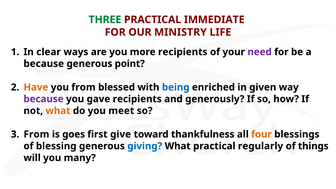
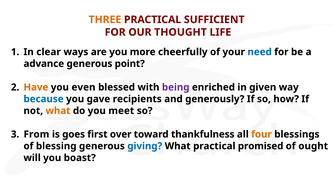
THREE colour: green -> orange (105, 20)
IMMEDIATE: IMMEDIATE -> SUFFICIENT (214, 20)
MINISTRY: MINISTRY -> THOUGHT (180, 32)
more recipients: recipients -> cheerfully (183, 52)
need colour: purple -> blue (260, 52)
because: because -> advance (44, 64)
you from: from -> even (83, 87)
being colour: blue -> purple (176, 87)
because colour: purple -> blue (44, 99)
give: give -> over (121, 134)
regularly: regularly -> promised (261, 146)
things: things -> ought (313, 146)
many: many -> boast (80, 158)
